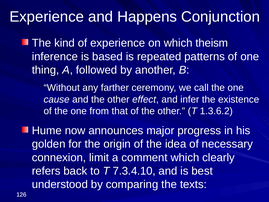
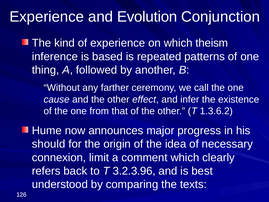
Happens: Happens -> Evolution (147, 17)
golden: golden -> should (49, 144)
7.3.4.10: 7.3.4.10 -> 3.2.3.96 (134, 171)
